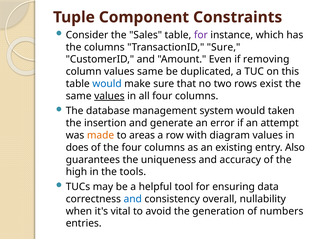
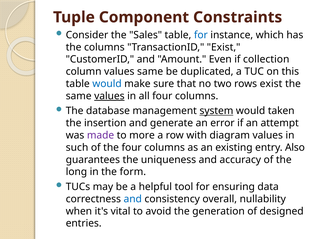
for colour: purple -> blue (201, 35)
TransactionID Sure: Sure -> Exist (224, 47)
removing: removing -> collection (266, 59)
system underline: none -> present (216, 111)
made colour: orange -> purple (101, 135)
areas: areas -> more (142, 135)
does: does -> such (77, 147)
high: high -> long (76, 172)
tools: tools -> form (133, 172)
numbers: numbers -> designed (282, 211)
